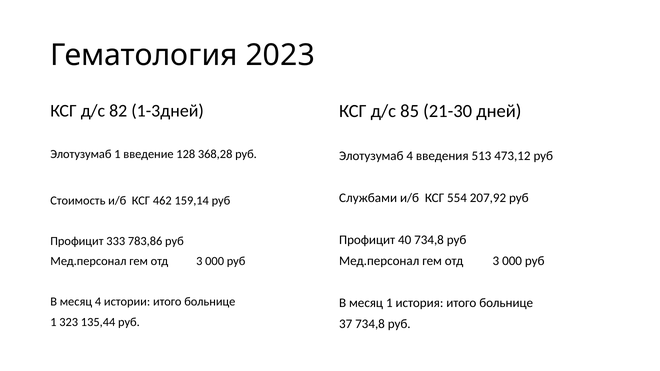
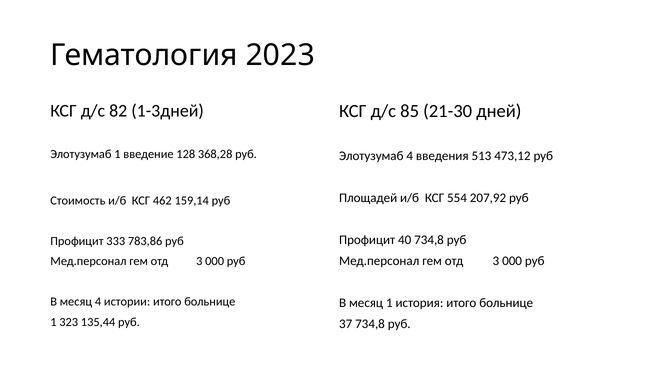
Службами: Службами -> Площадей (368, 198)
